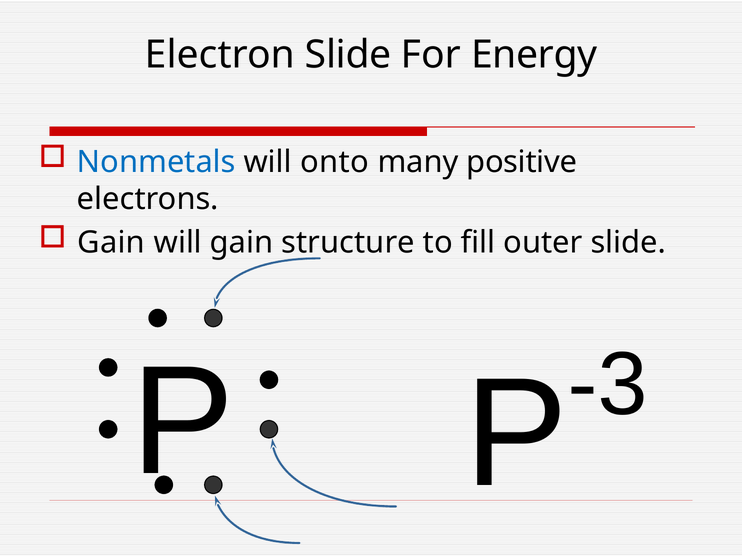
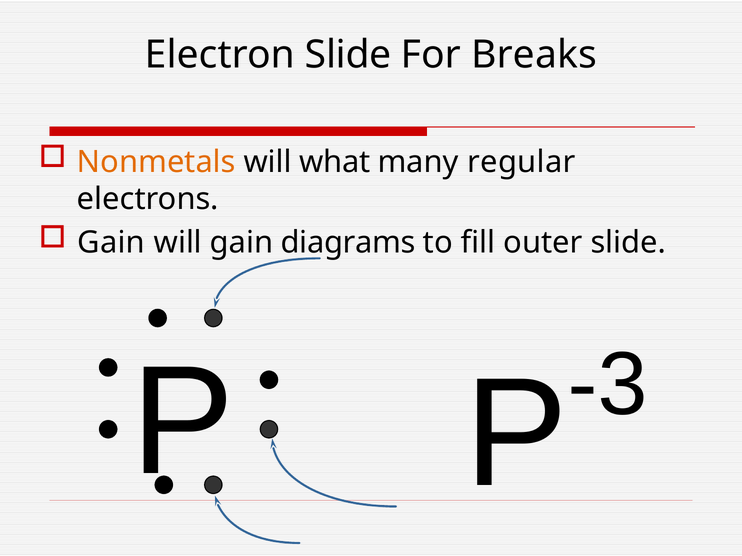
Energy: Energy -> Breaks (534, 55)
Nonmetals colour: blue -> orange (156, 162)
onto: onto -> what (335, 162)
positive: positive -> regular (521, 162)
structure: structure -> diagrams (348, 243)
